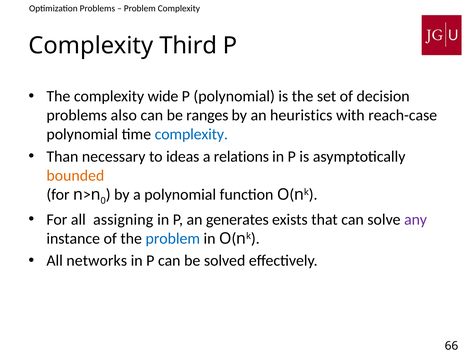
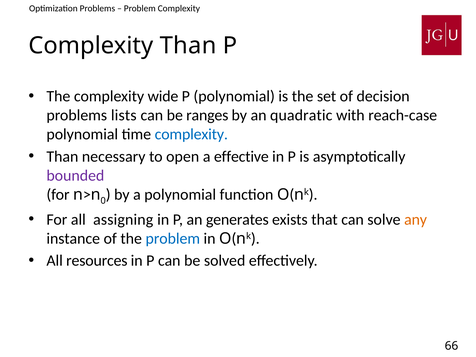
Complexity Third: Third -> Than (188, 46)
also: also -> lists (124, 115)
heuristics: heuristics -> quadratic (301, 115)
ideas: ideas -> open (183, 157)
relations: relations -> effective (241, 157)
bounded colour: orange -> purple (75, 176)
any colour: purple -> orange (416, 220)
networks: networks -> resources (97, 261)
